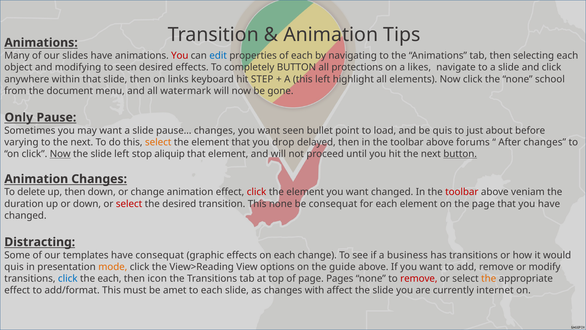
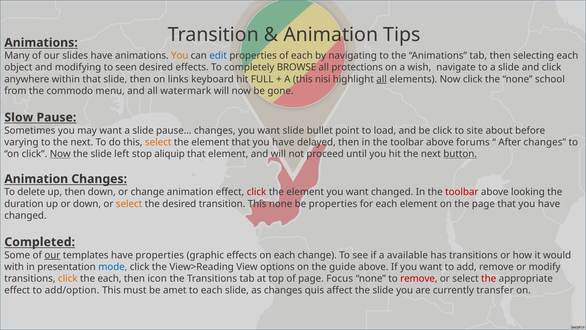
You colour: red -> orange (180, 56)
completely BUTTON: BUTTON -> BROWSE (296, 67)
likes: likes -> wish (419, 67)
STEP: STEP -> FULL (262, 79)
this left: left -> nisi (323, 79)
all underline: none -> present (382, 79)
document: document -> commodo (70, 91)
Only: Only -> Slow (19, 117)
want seen: seen -> slide (293, 130)
be quis: quis -> click (442, 130)
just: just -> site (475, 130)
element that you drop: drop -> have (283, 142)
veniam: veniam -> looking (528, 192)
select colour: red -> orange (129, 204)
be consequat: consequat -> properties (333, 204)
Distracting: Distracting -> Completed (40, 242)
our underline: none -> present (52, 255)
have consequat: consequat -> properties (160, 255)
business: business -> available (407, 255)
quis: quis -> with (14, 267)
mode colour: orange -> blue (113, 267)
click colour: blue -> orange (68, 278)
Pages: Pages -> Focus (340, 278)
the colour: orange -> red (489, 278)
add/format: add/format -> add/option (72, 290)
with: with -> quis (314, 290)
internet: internet -> transfer (495, 290)
